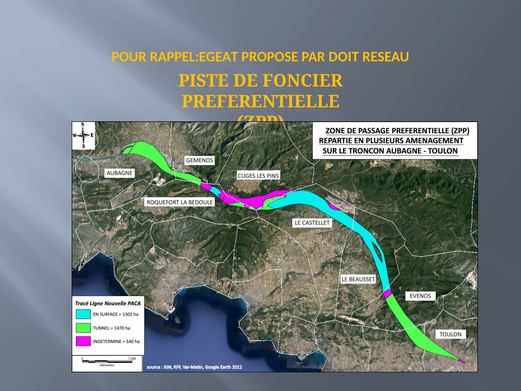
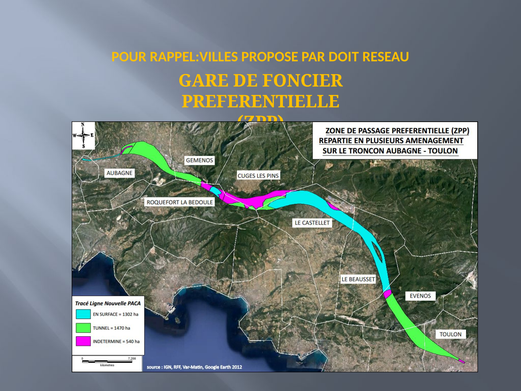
RAPPEL:EGEAT: RAPPEL:EGEAT -> RAPPEL:VILLES (194, 57)
PISTE: PISTE -> GARE (203, 81)
